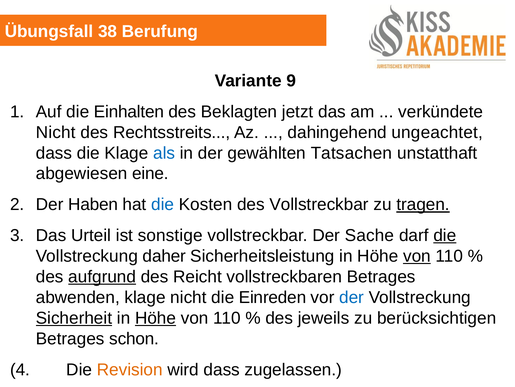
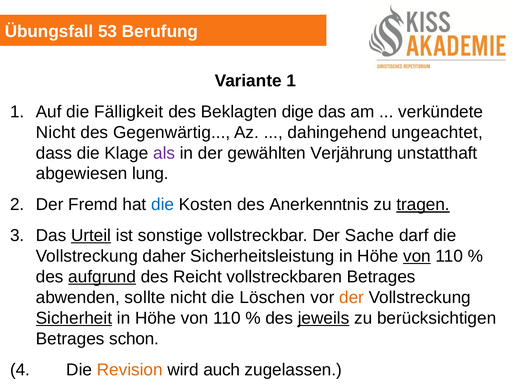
38: 38 -> 53 (108, 31)
Variante 9: 9 -> 1 (291, 81)
Einhalten: Einhalten -> Fälligkeit (129, 112)
jetzt: jetzt -> dige (298, 112)
Rechtsstreits: Rechtsstreits -> Gegenwärtig (172, 132)
als colour: blue -> purple (164, 153)
Tatsachen: Tatsachen -> Verjährung (352, 153)
eine: eine -> lung (150, 173)
Haben: Haben -> Fremd (93, 204)
des Vollstreckbar: Vollstreckbar -> Anerkenntnis (319, 204)
Urteil underline: none -> present (91, 235)
die underline: present -> none (445, 235)
abwenden klage: klage -> sollte (145, 297)
Einreden: Einreden -> Löschen (272, 297)
der colour: blue -> orange (352, 297)
Höhe underline: present -> none (156, 318)
jeweils underline: none -> present (324, 318)
wird dass: dass -> auch (222, 369)
